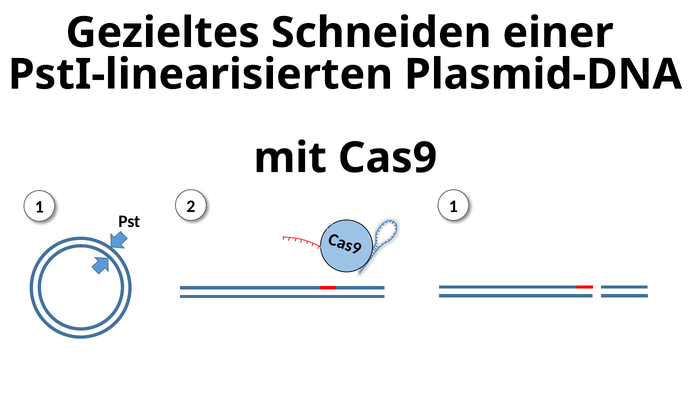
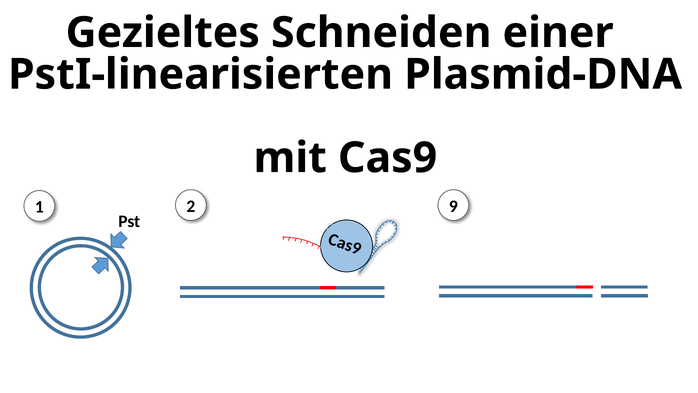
2 1: 1 -> 9 (453, 206)
